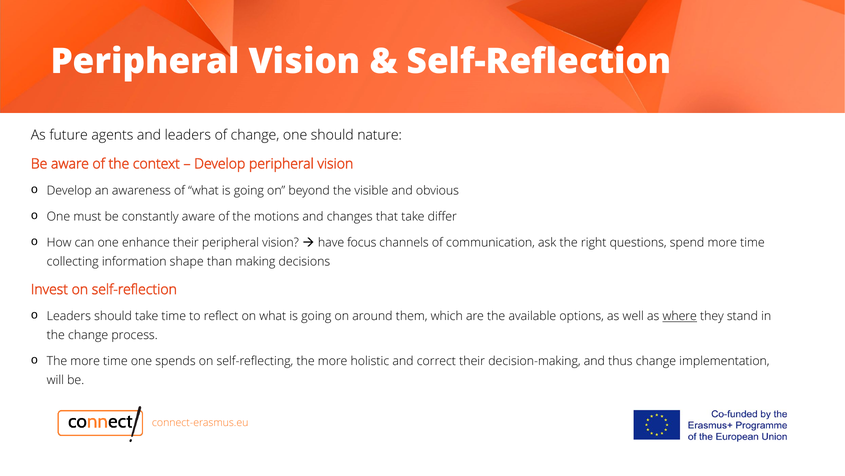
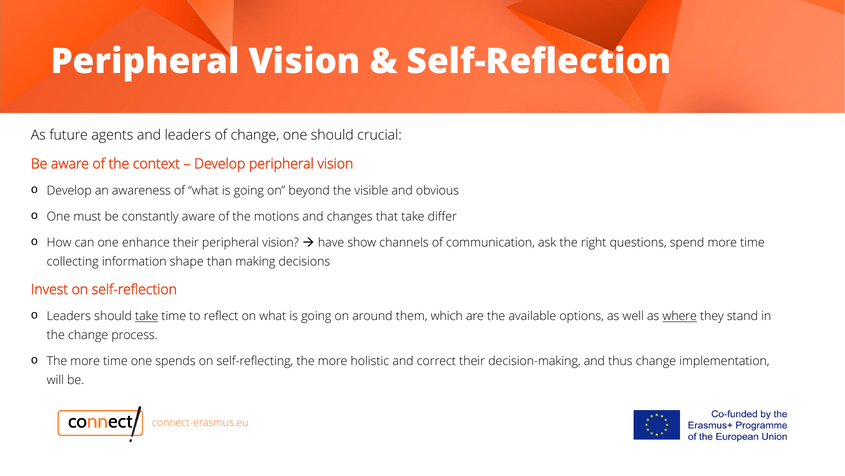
nature: nature -> crucial (380, 135)
focus: focus -> show (362, 242)
take underline: none -> present (147, 316)
